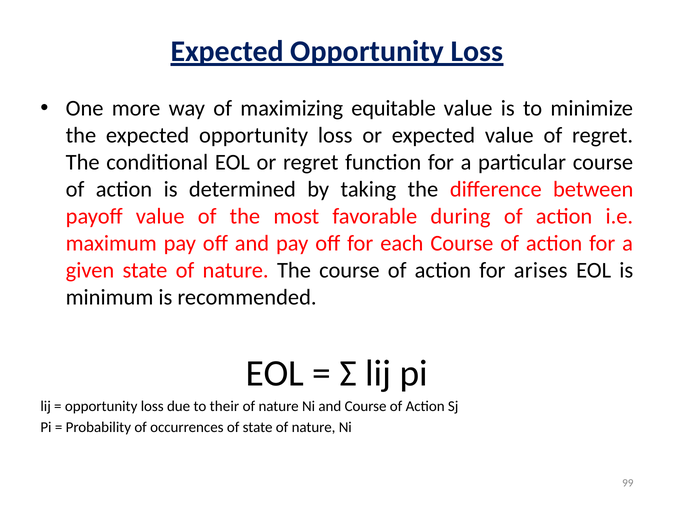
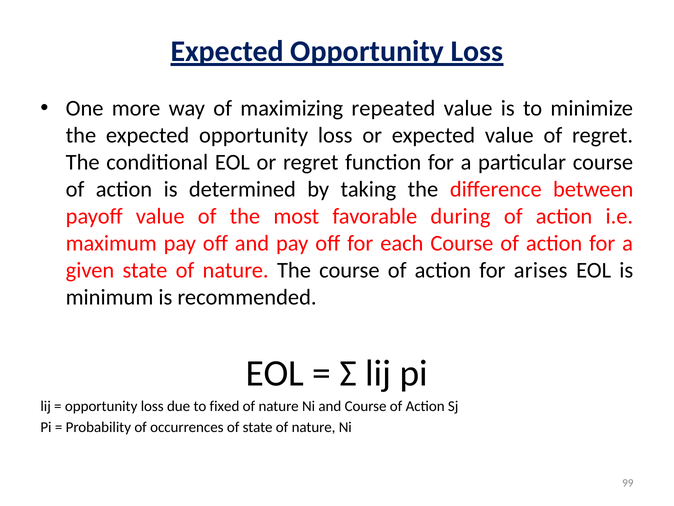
equitable: equitable -> repeated (393, 108)
their: their -> fixed (225, 406)
